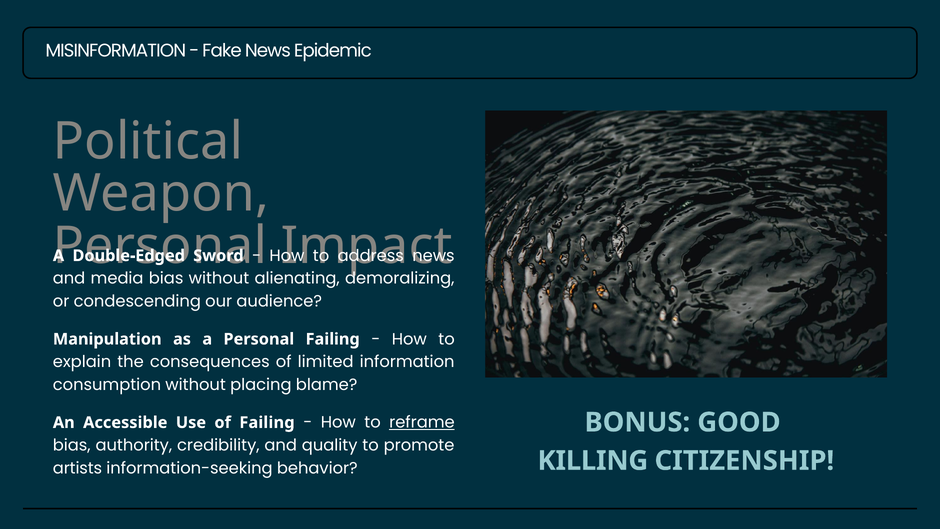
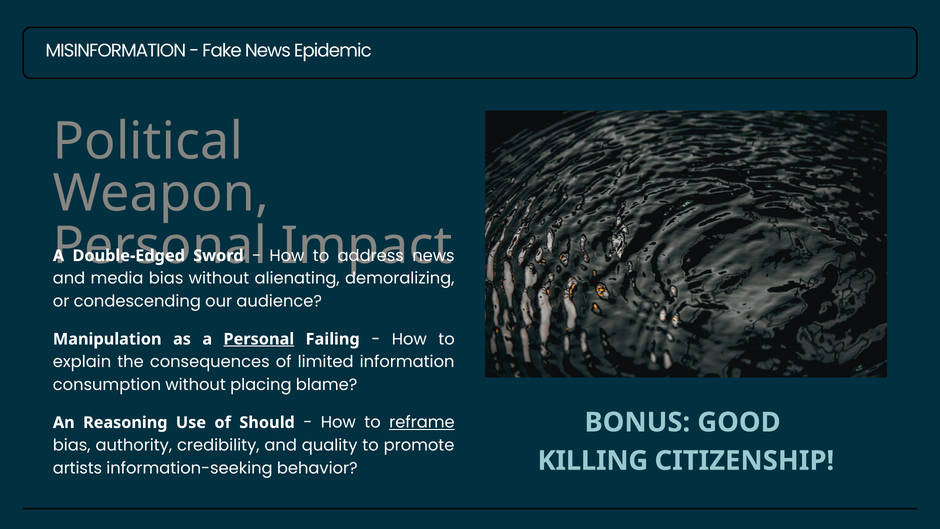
Personal underline: none -> present (259, 339)
Accessible: Accessible -> Reasoning (125, 422)
of Failing: Failing -> Should (267, 422)
